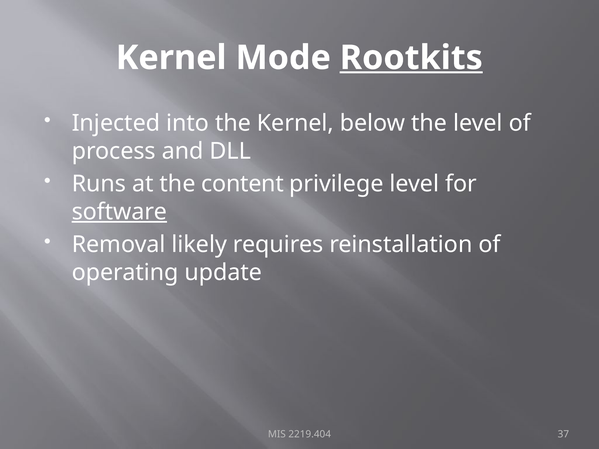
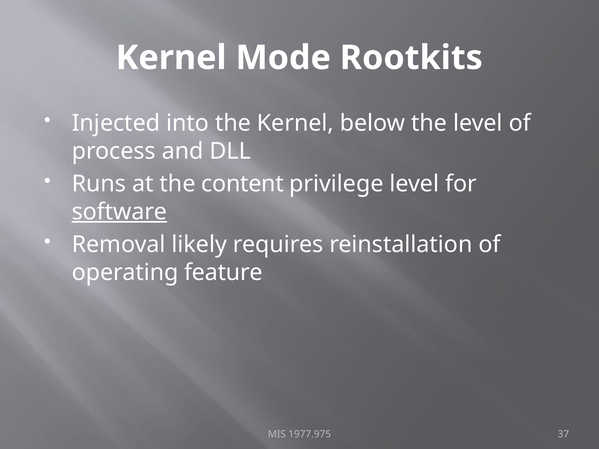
Rootkits underline: present -> none (411, 58)
update: update -> feature (223, 273)
2219.404: 2219.404 -> 1977.975 (310, 434)
